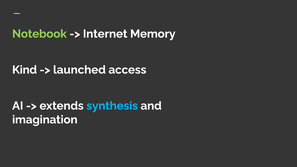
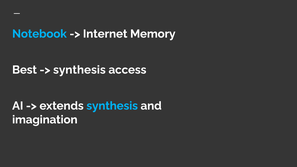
Notebook colour: light green -> light blue (39, 34)
Kind: Kind -> Best (25, 70)
launched: launched -> synthesis (79, 70)
